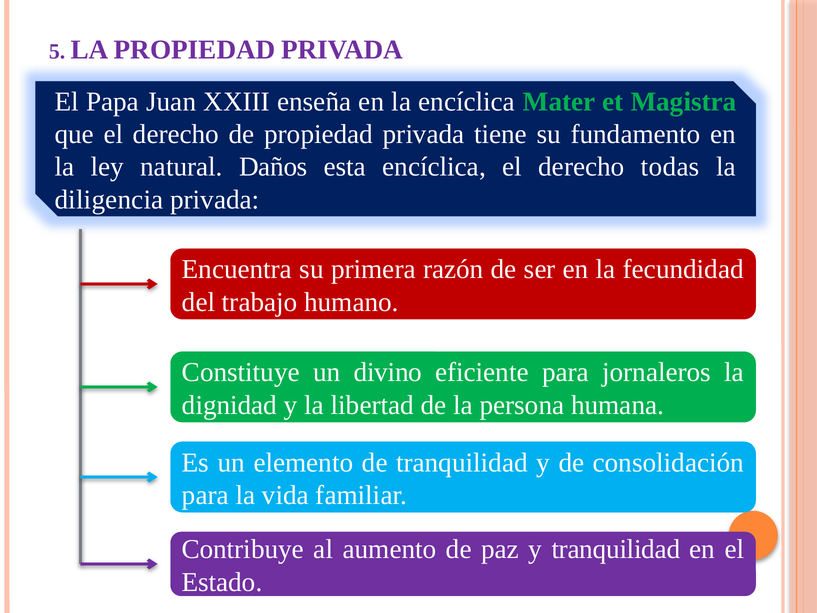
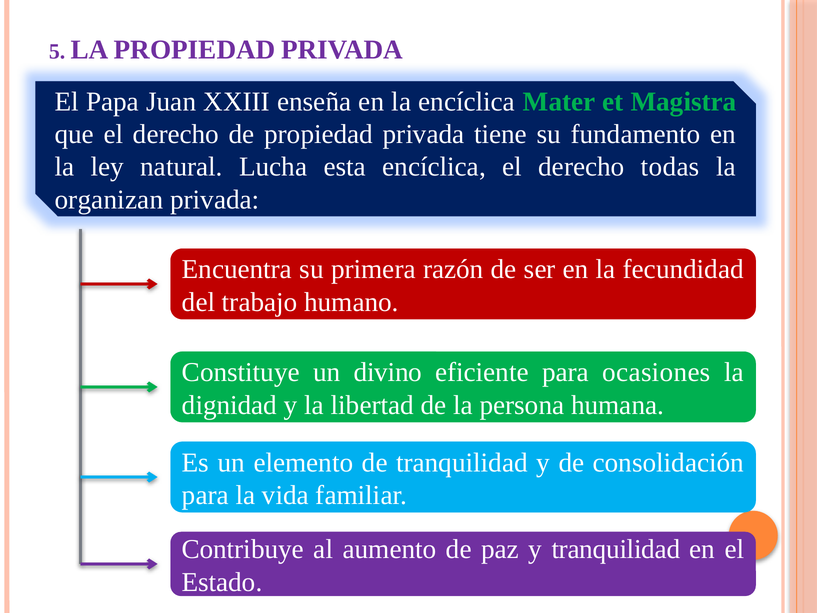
Daños: Daños -> Lucha (273, 167)
diligencia: diligencia -> organizan (109, 200)
jornaleros: jornaleros -> ocasiones (656, 372)
